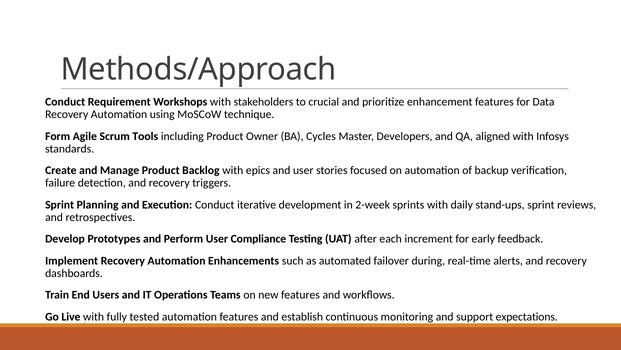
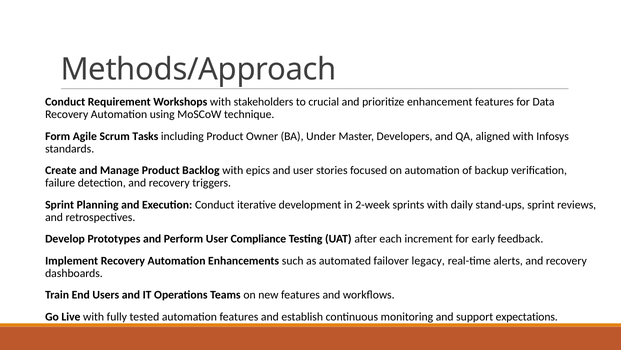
Tools: Tools -> Tasks (145, 136)
Cycles: Cycles -> Under (321, 136)
during: during -> legacy (428, 260)
